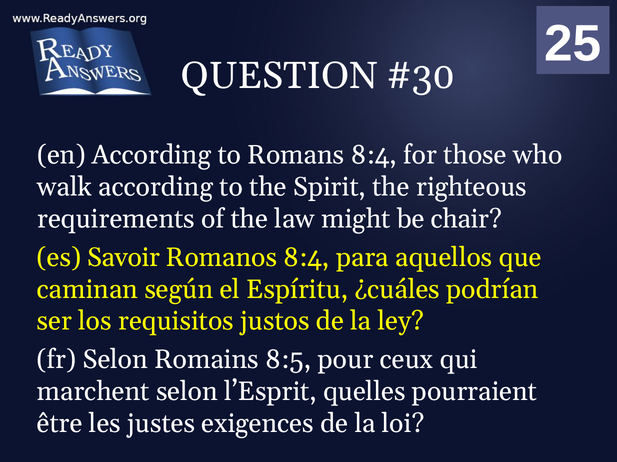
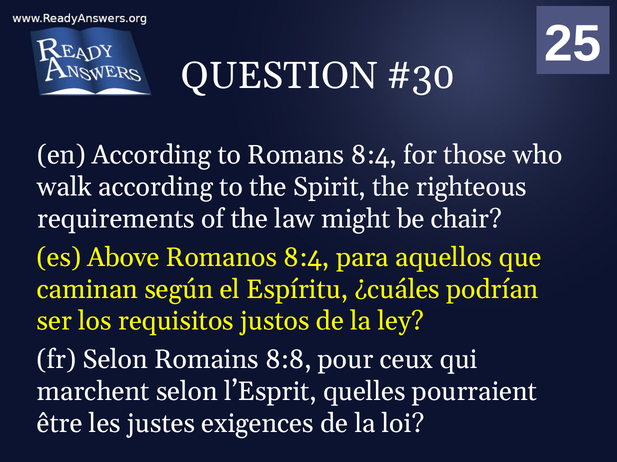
Savoir: Savoir -> Above (124, 258)
8:5: 8:5 -> 8:8 (288, 360)
